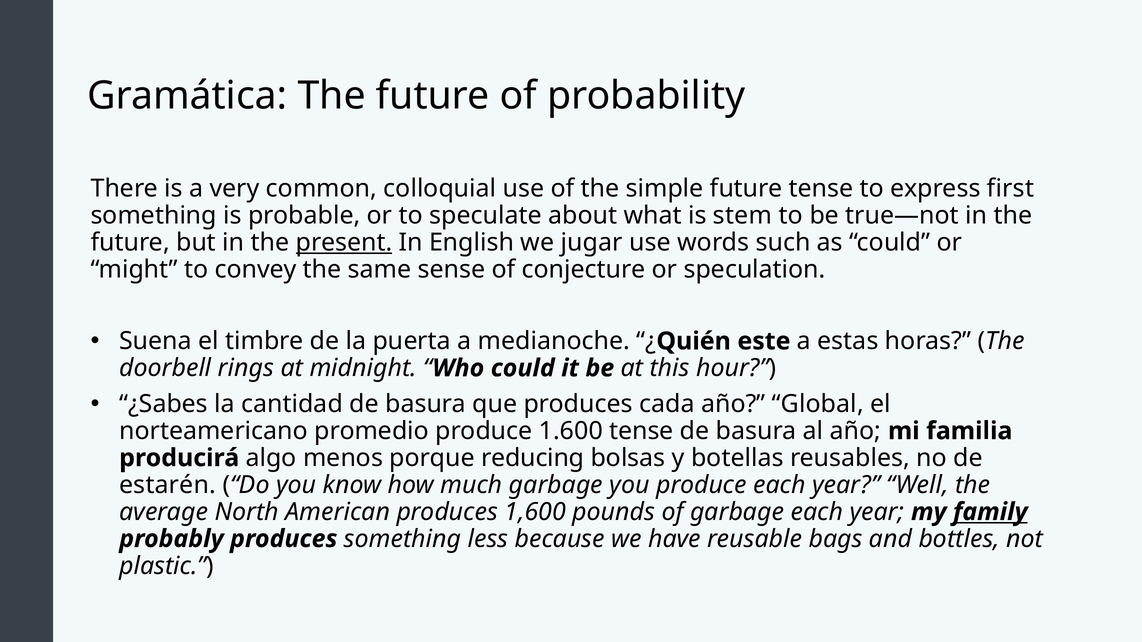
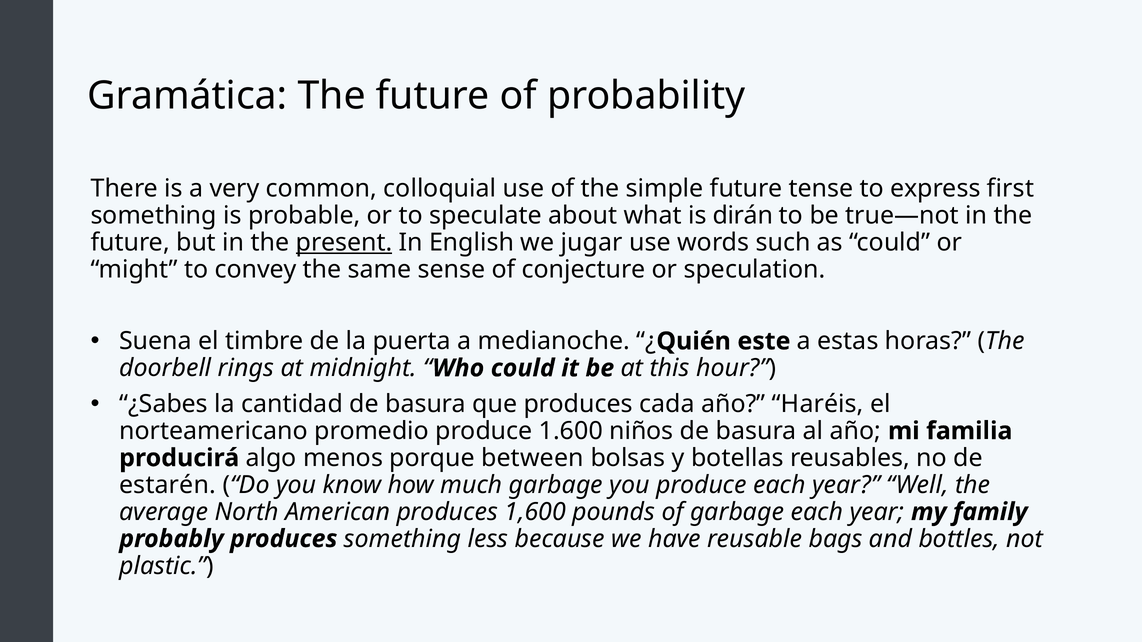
stem: stem -> dirán (743, 216)
Global: Global -> Haréis (818, 404)
1.600 tense: tense -> niños (641, 431)
reducing: reducing -> between (532, 458)
family underline: present -> none (990, 512)
